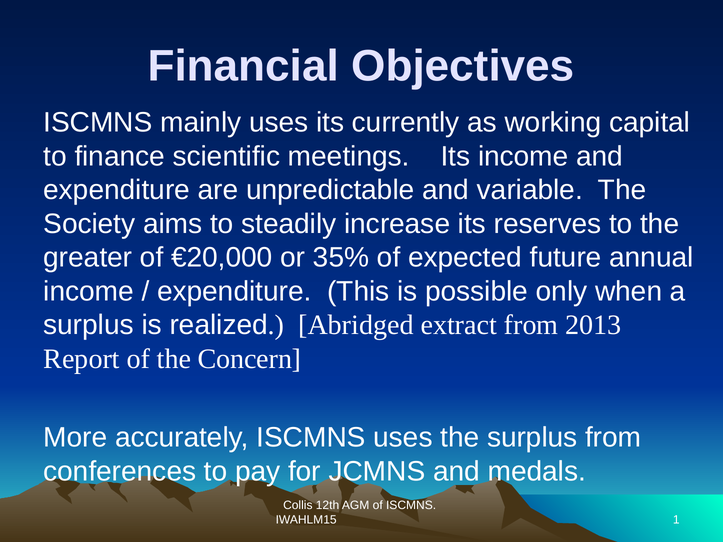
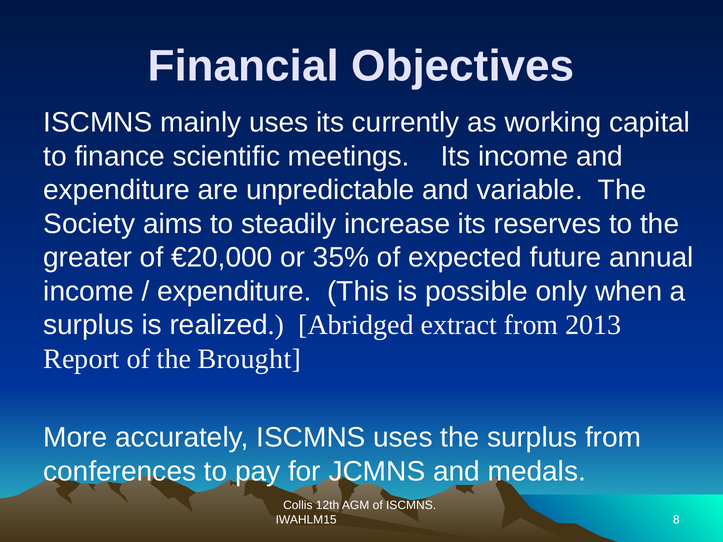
Concern: Concern -> Brought (249, 359)
1: 1 -> 8 (676, 520)
